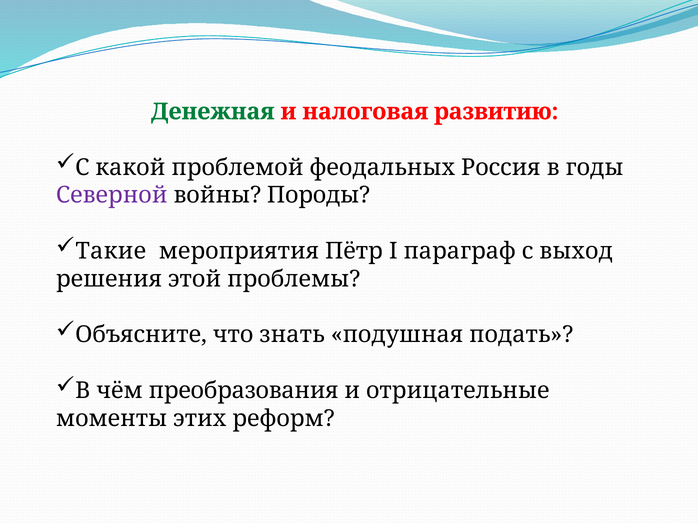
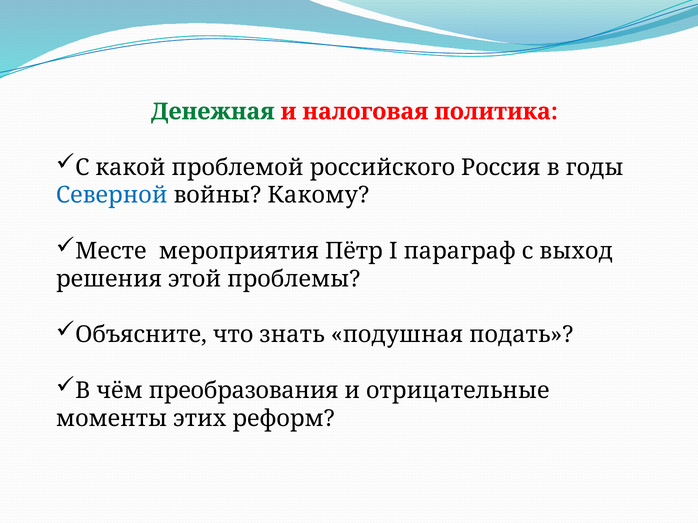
развитию: развитию -> политика (496, 112)
феодальных: феодальных -> российского (382, 168)
Северной colour: purple -> blue (112, 195)
Породы: Породы -> Какому (318, 195)
Такие: Такие -> Месте (111, 251)
